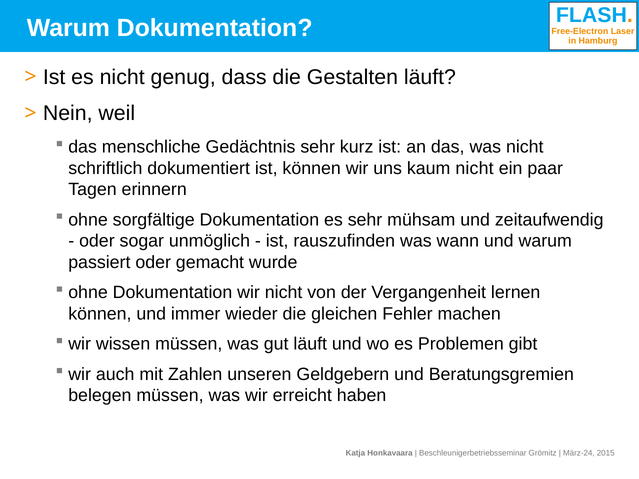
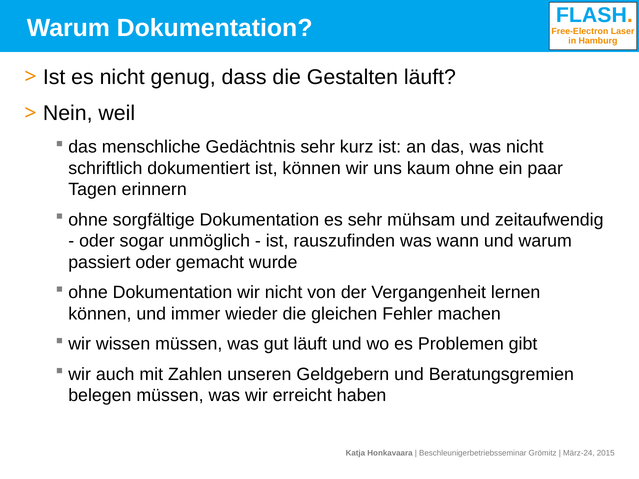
kaum nicht: nicht -> ohne (475, 168)
